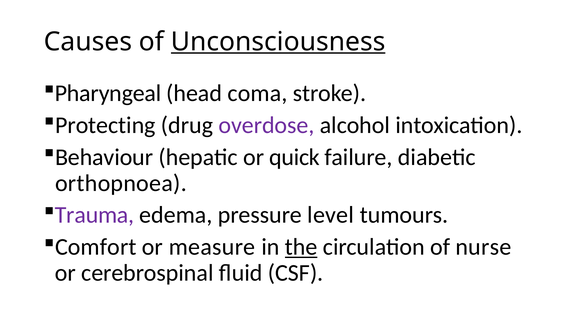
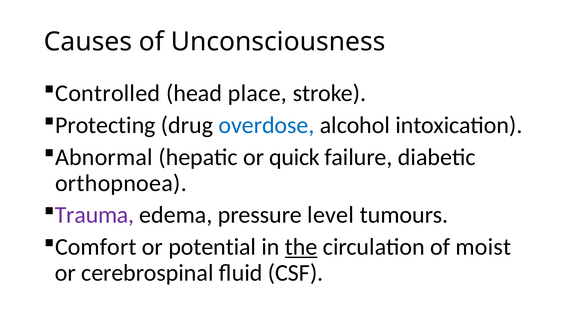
Unconsciousness underline: present -> none (278, 42)
Pharyngeal: Pharyngeal -> Controlled (108, 94)
coma: coma -> place (257, 94)
overdose colour: purple -> blue (266, 125)
Behaviour: Behaviour -> Abnormal (104, 157)
measure: measure -> potential (212, 247)
nurse: nurse -> moist (483, 247)
